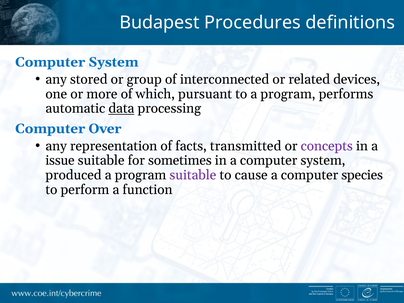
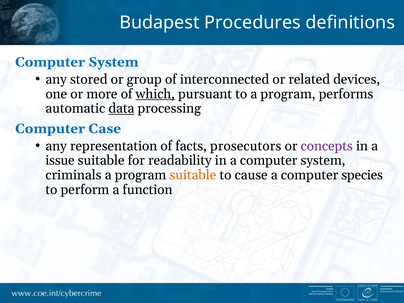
which underline: none -> present (155, 94)
Over: Over -> Case (105, 129)
transmitted: transmitted -> prosecutors (246, 146)
sometimes: sometimes -> readability (180, 161)
produced: produced -> criminals (73, 175)
suitable colour: purple -> orange (193, 175)
